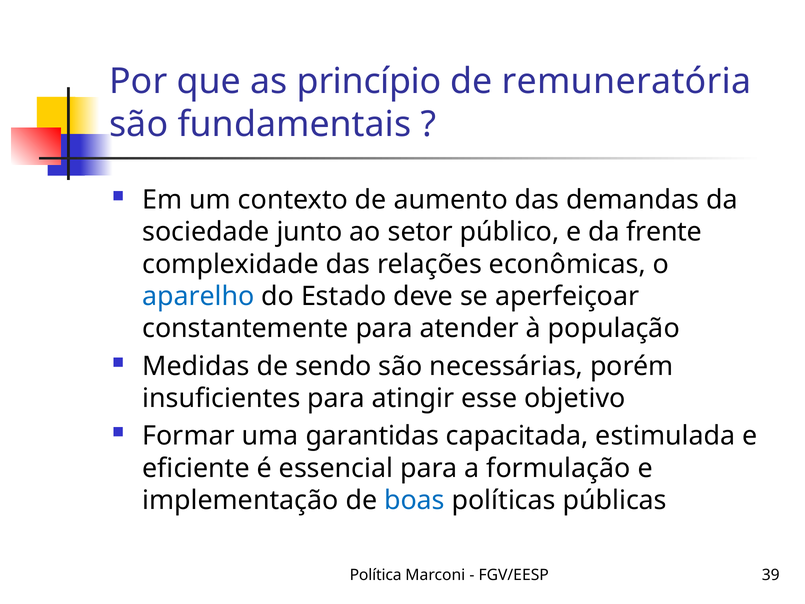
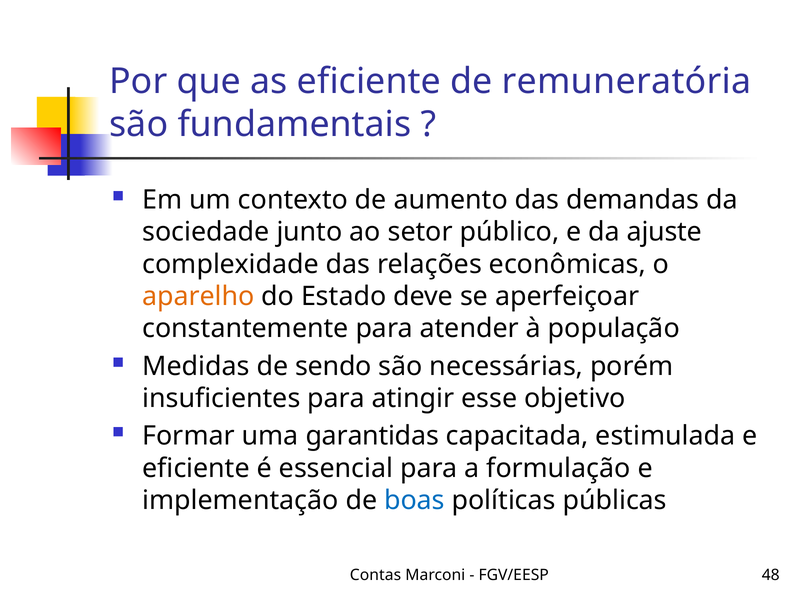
as princípio: princípio -> eficiente (369, 82)
frente: frente -> ajuste (664, 232)
aparelho colour: blue -> orange (198, 296)
Política: Política -> Contas (375, 575)
39: 39 -> 48 (771, 575)
